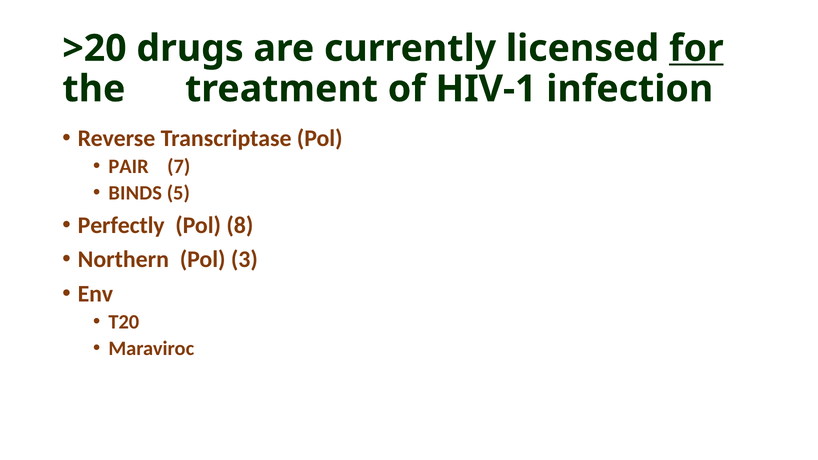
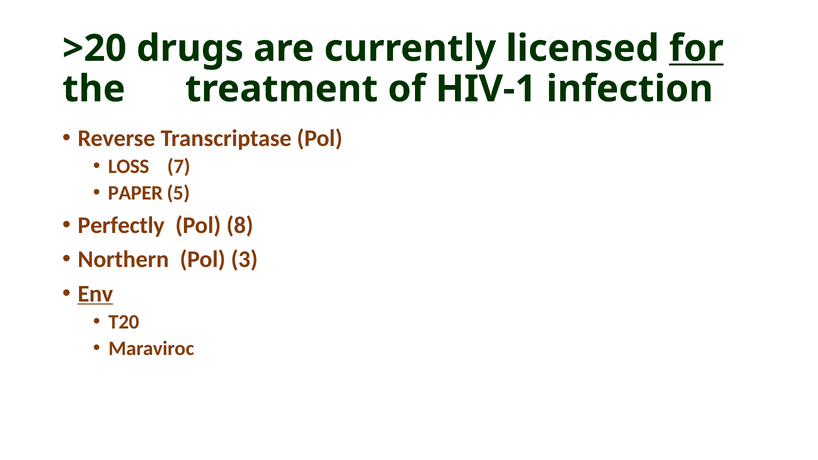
PAIR: PAIR -> LOSS (129, 167)
BINDS: BINDS -> PAPER (135, 193)
Env underline: none -> present (95, 294)
